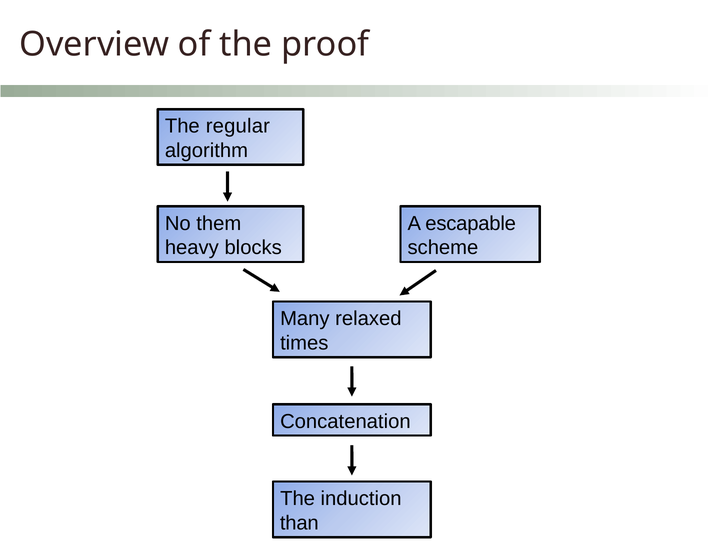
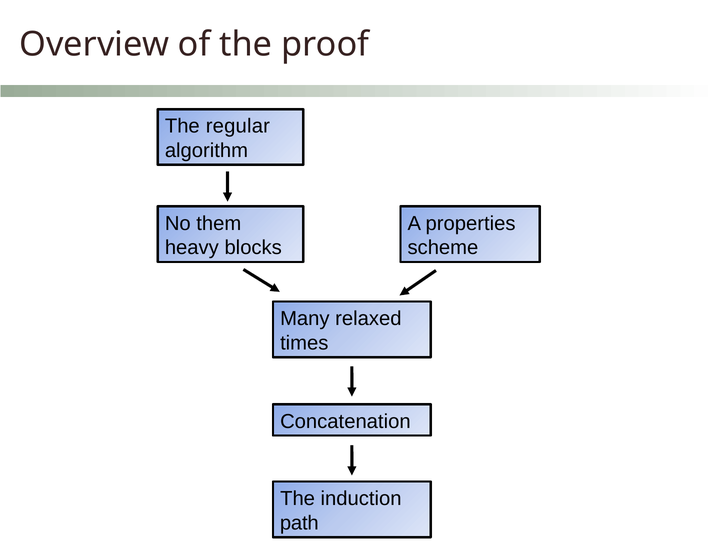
escapable: escapable -> properties (471, 223)
than: than -> path (299, 523)
